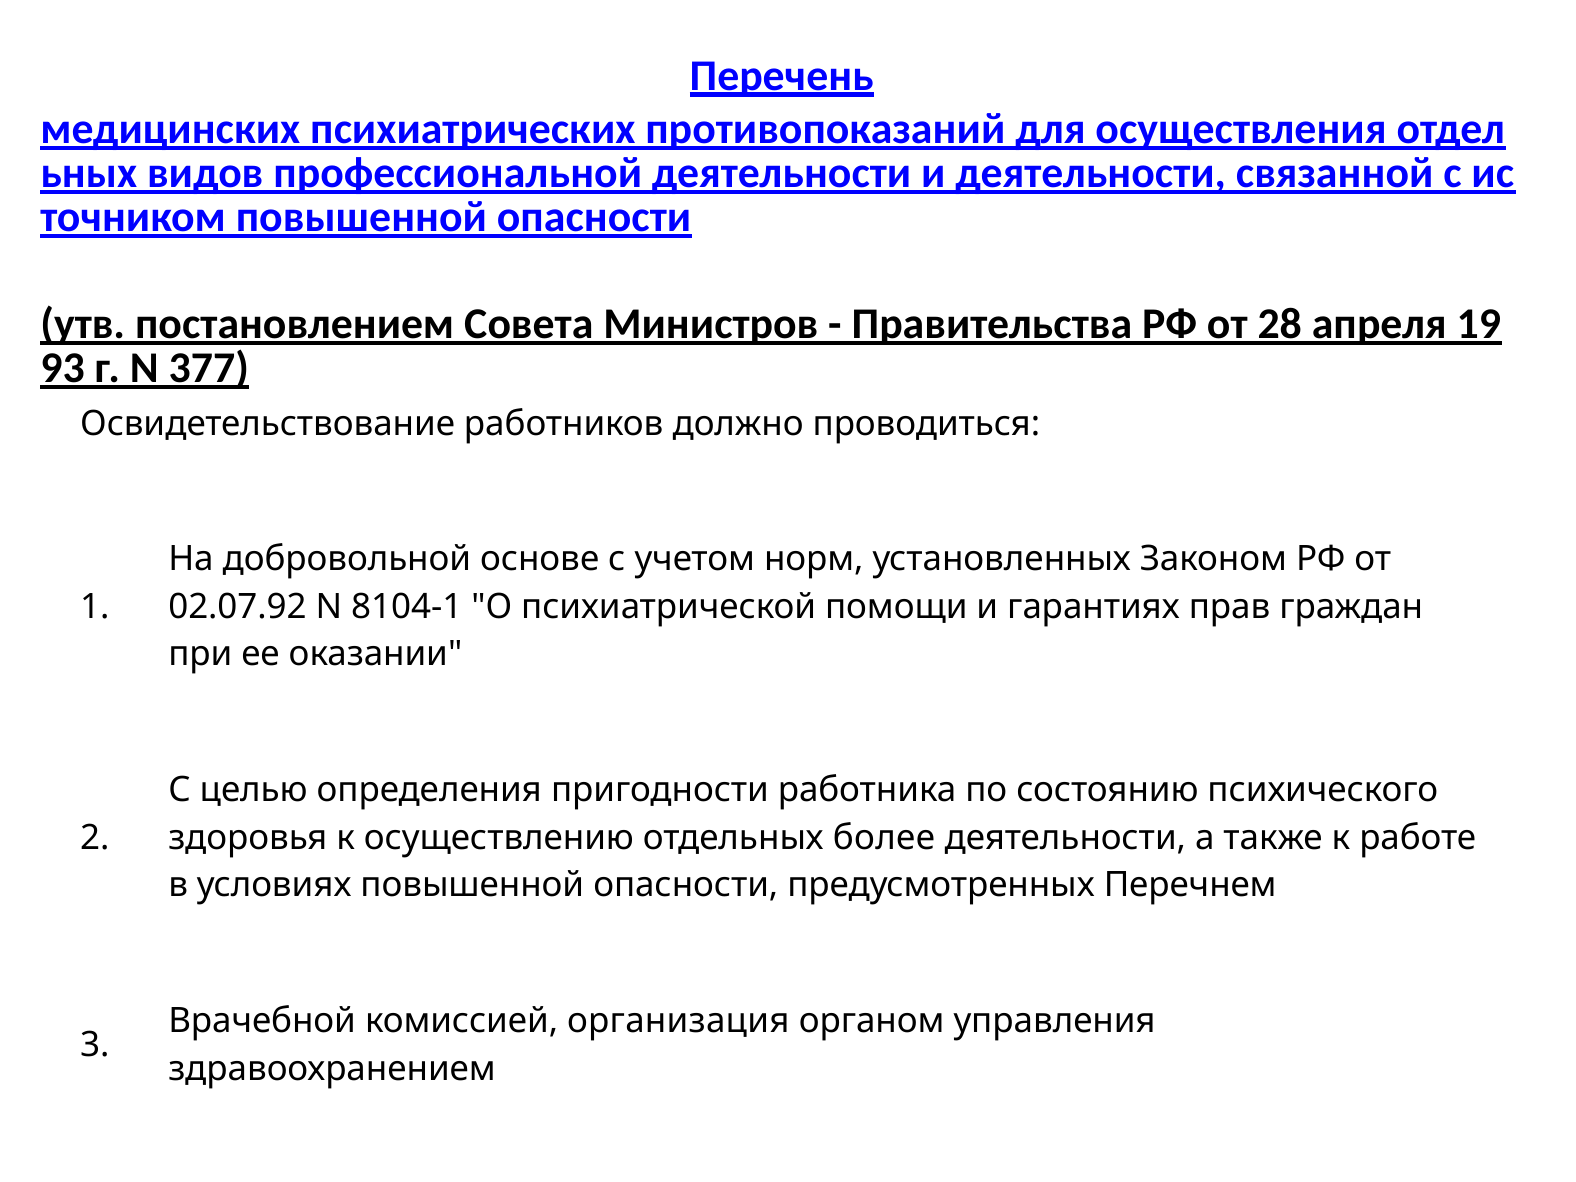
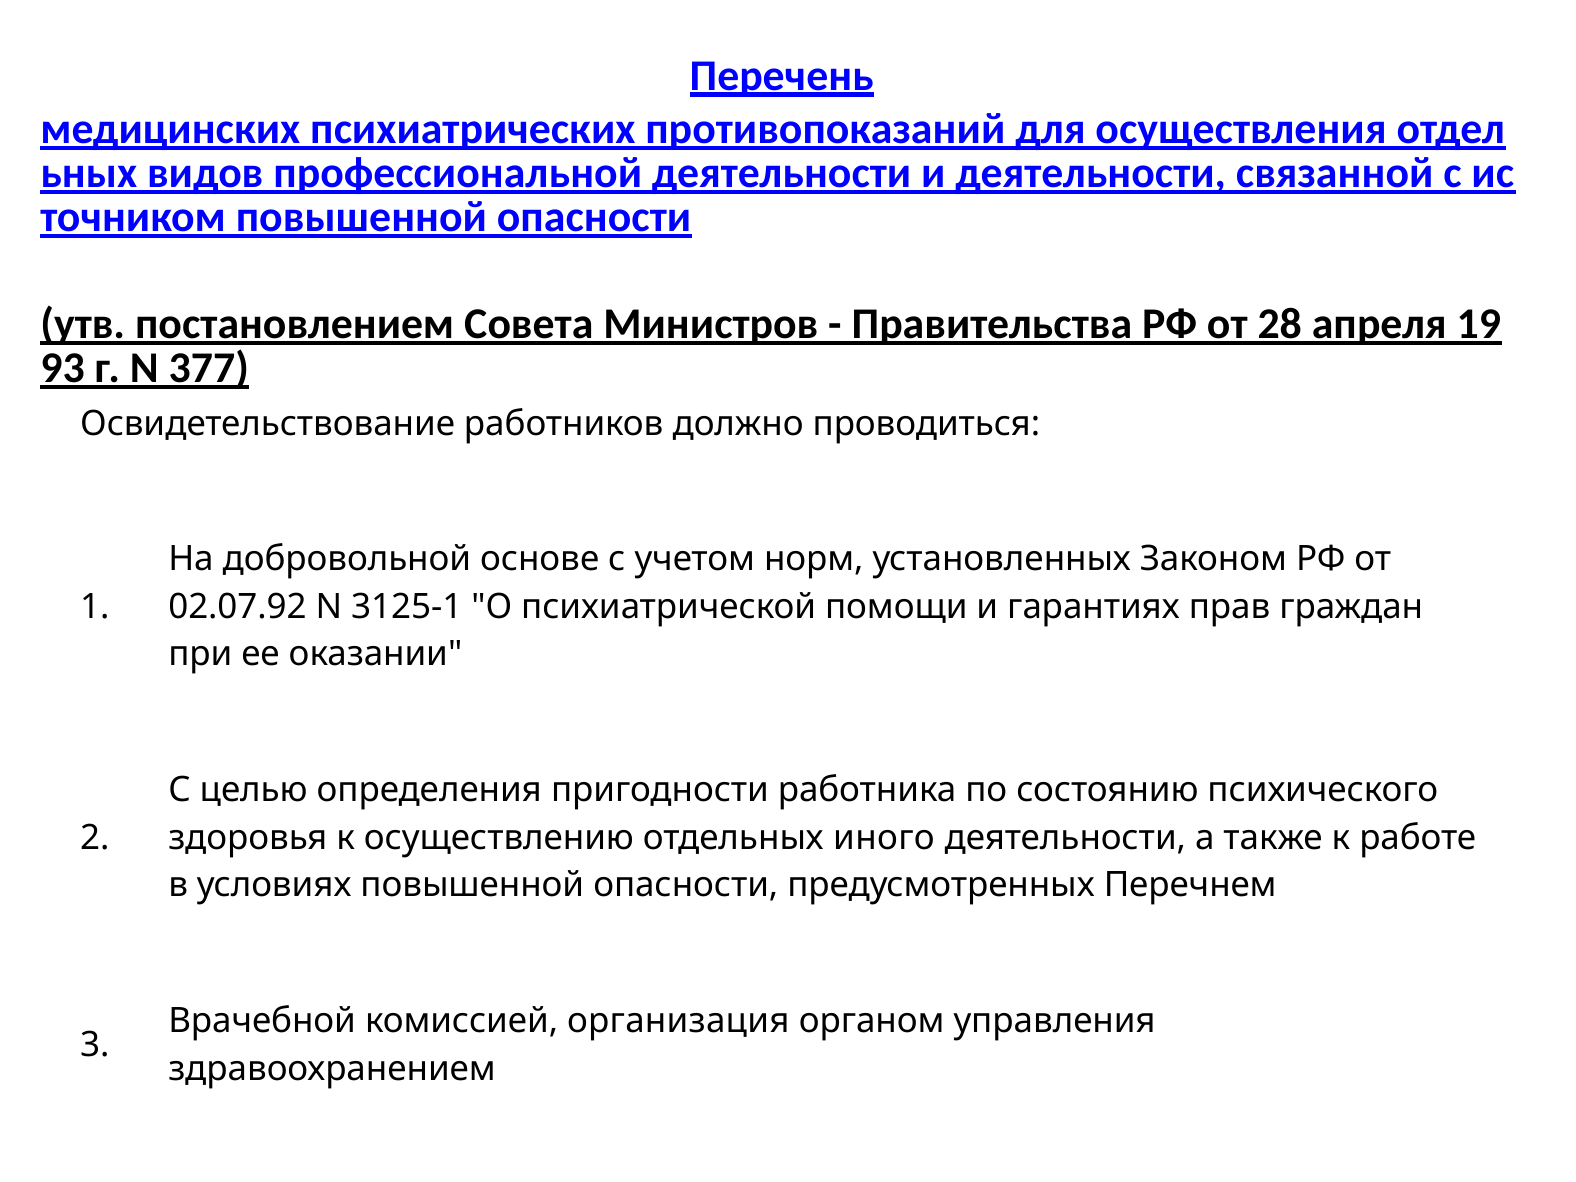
8104-1: 8104-1 -> 3125-1 (407, 607)
более: более -> иного (884, 838)
